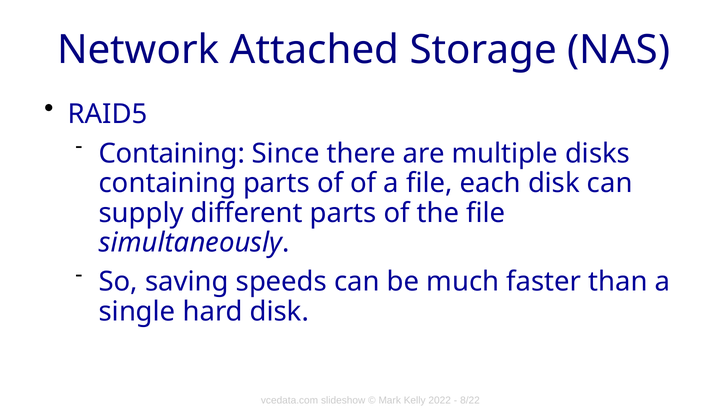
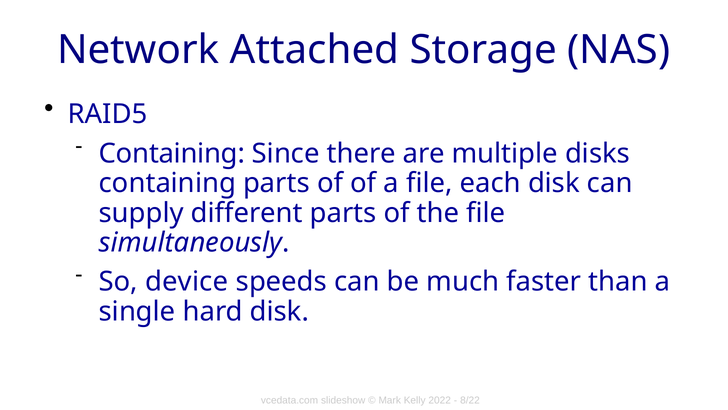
saving: saving -> device (187, 282)
